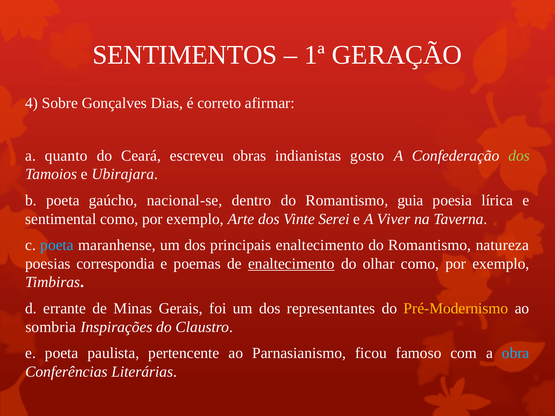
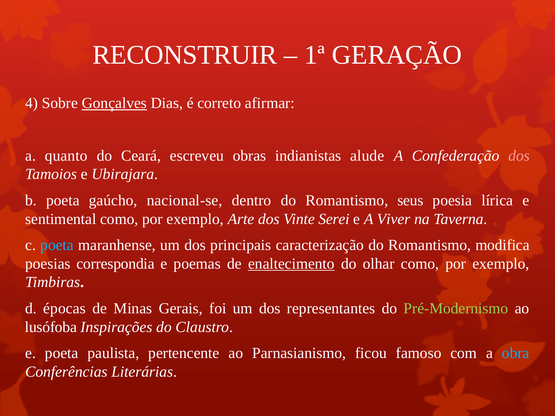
SENTIMENTOS: SENTIMENTOS -> RECONSTRUIR (185, 55)
Gonçalves underline: none -> present (114, 103)
gosto: gosto -> alude (367, 156)
dos colour: light green -> pink (519, 156)
guia: guia -> seus (410, 201)
principais enaltecimento: enaltecimento -> caracterização (320, 245)
natureza: natureza -> modifica (502, 245)
errante: errante -> épocas (65, 309)
Pré-Modernismo colour: yellow -> light green (456, 309)
sombria: sombria -> lusófoba (51, 327)
